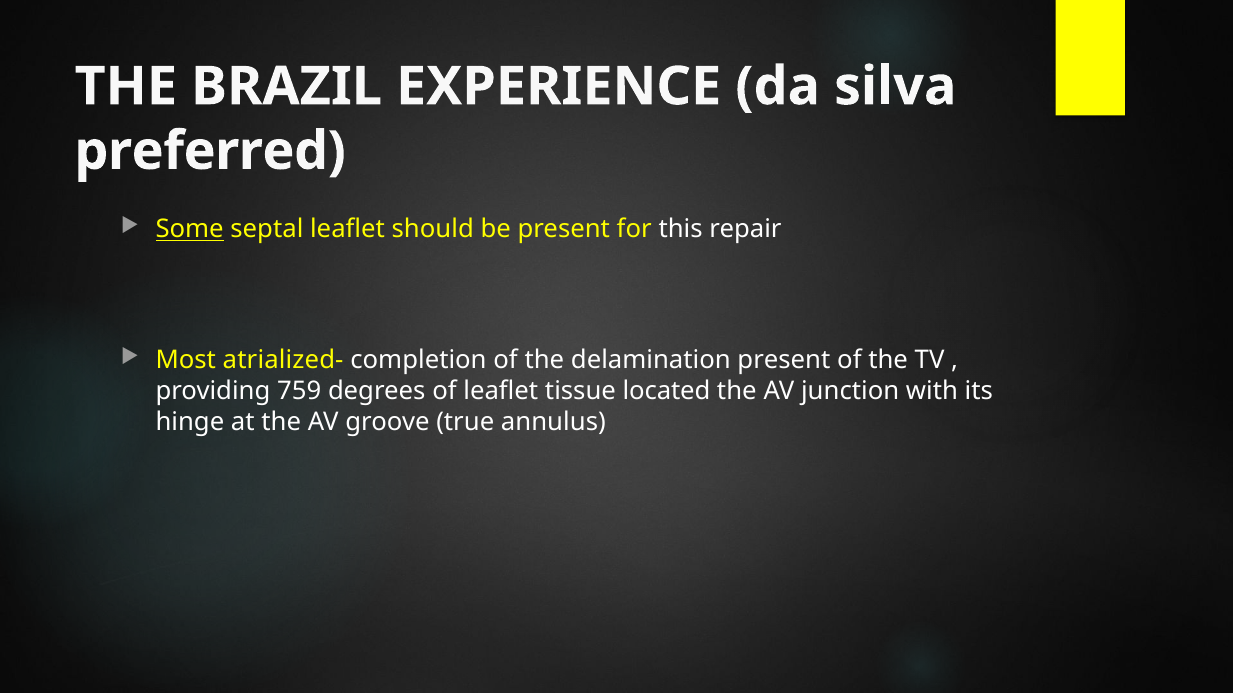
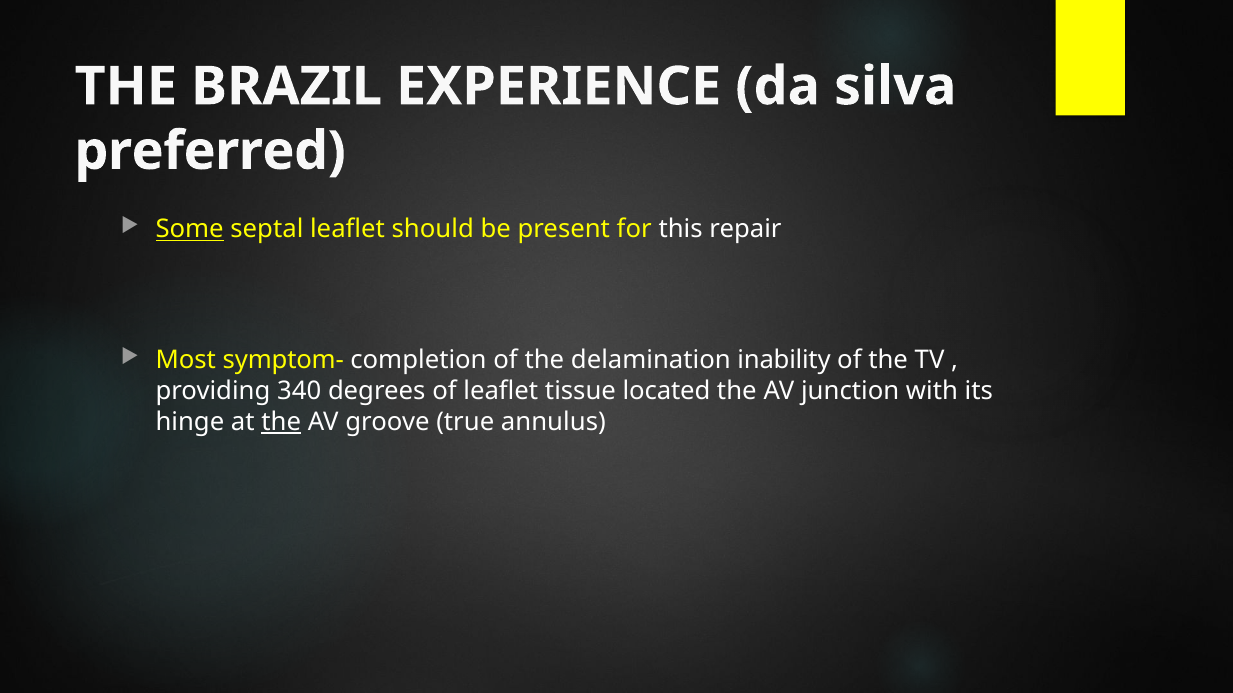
atrialized-: atrialized- -> symptom- (283, 361)
delamination present: present -> inability (784, 361)
759: 759 -> 340 (299, 391)
the underline: none -> present (281, 422)
